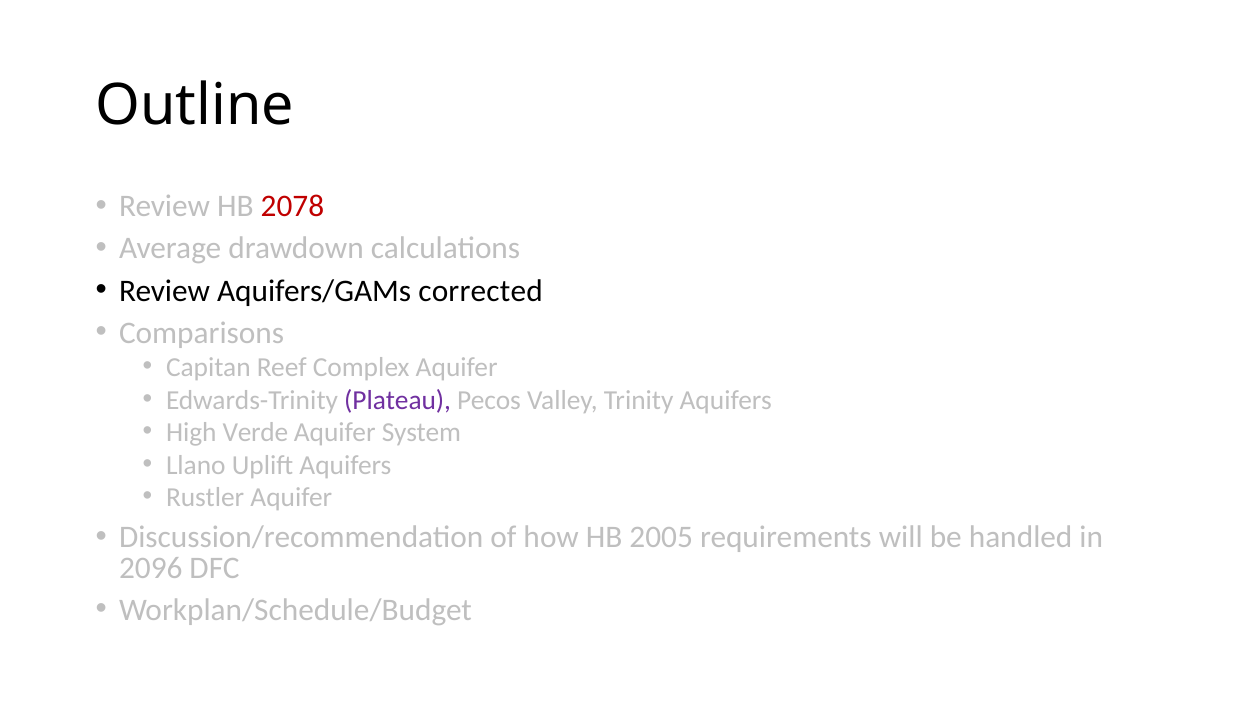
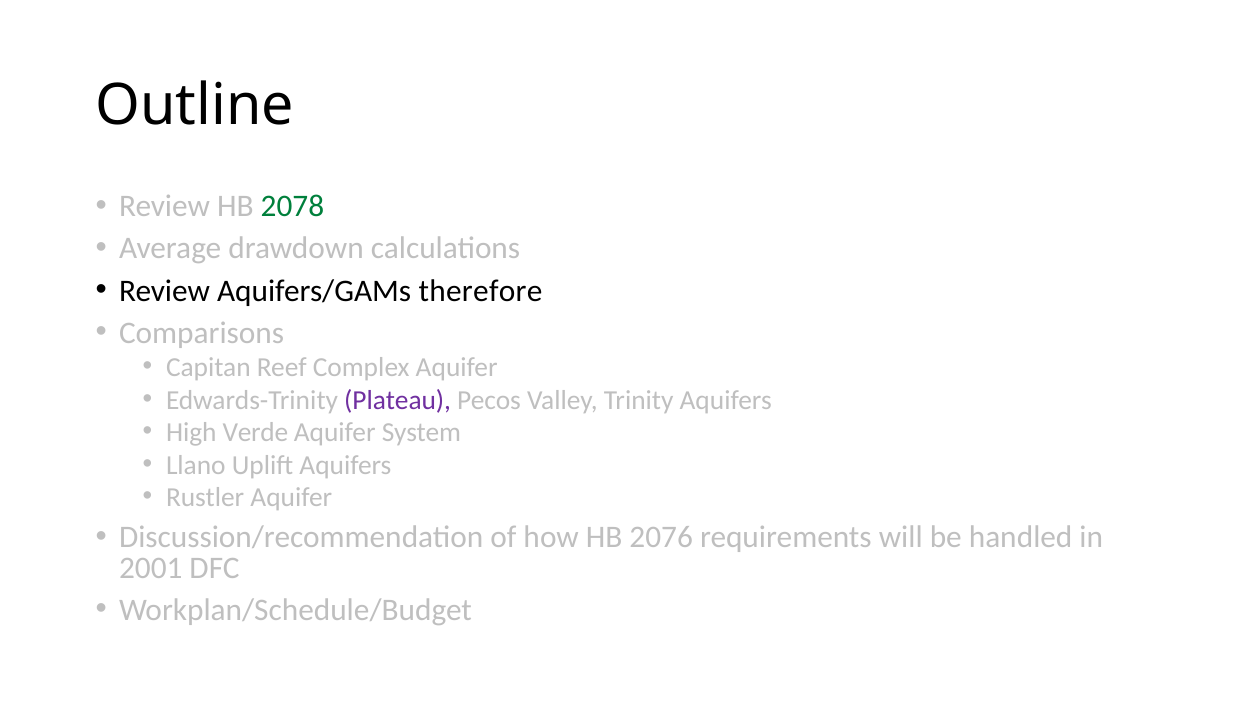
2078 colour: red -> green (292, 206)
corrected: corrected -> therefore (481, 291)
2005: 2005 -> 2076 (661, 537)
2096: 2096 -> 2001 (151, 568)
